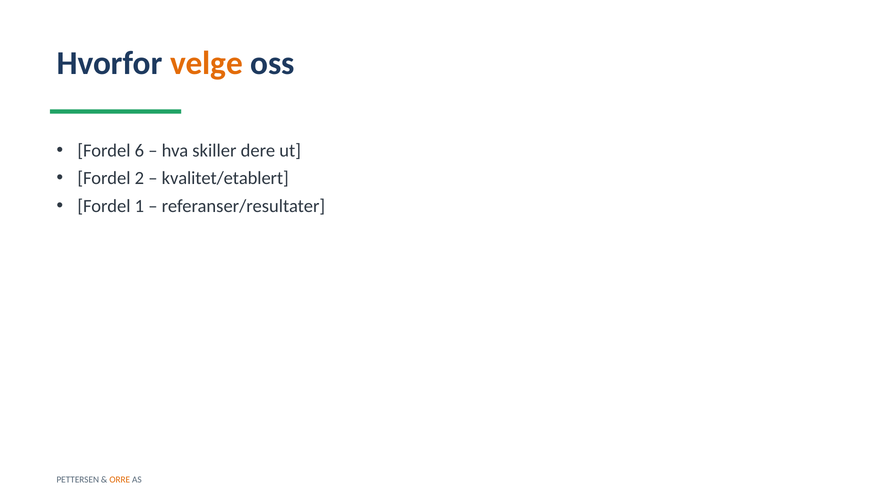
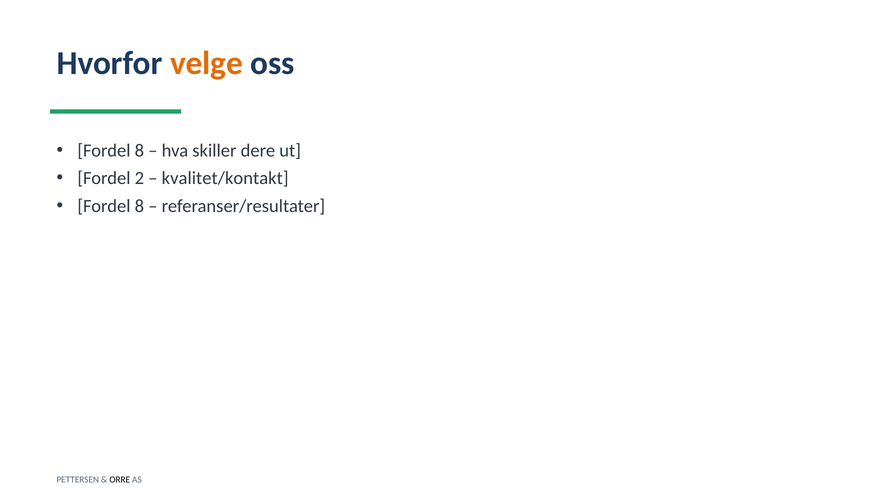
6: 6 -> 8 (139, 151)
kvalitet/etablert: kvalitet/etablert -> kvalitet/kontakt (225, 178)
1: 1 -> 8 (139, 206)
ORRE colour: orange -> black (120, 480)
